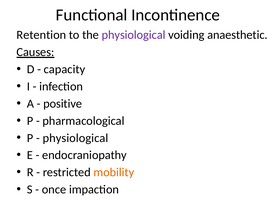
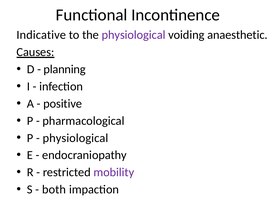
Retention: Retention -> Indicative (41, 35)
capacity: capacity -> planning (65, 69)
mobility colour: orange -> purple (114, 172)
once: once -> both (54, 190)
